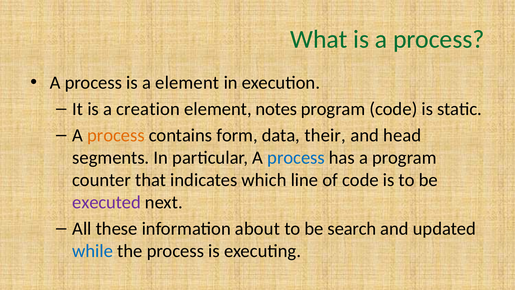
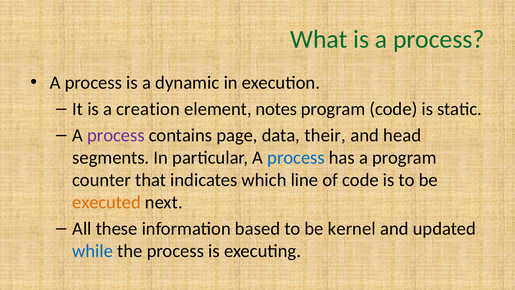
a element: element -> dynamic (187, 82)
process colour: orange -> purple (116, 135)
form: form -> page (237, 135)
executed colour: purple -> orange (107, 202)
about: about -> based (258, 228)
search: search -> kernel (352, 228)
